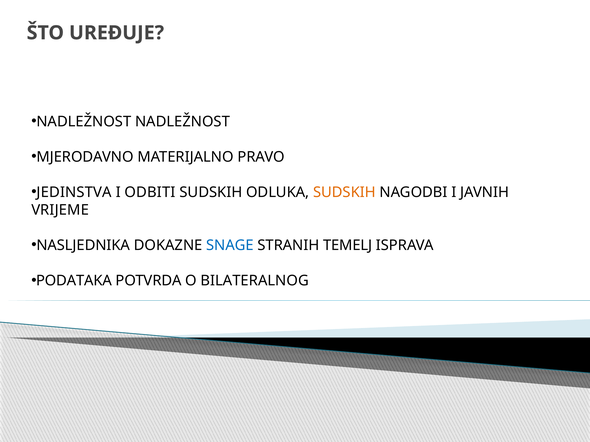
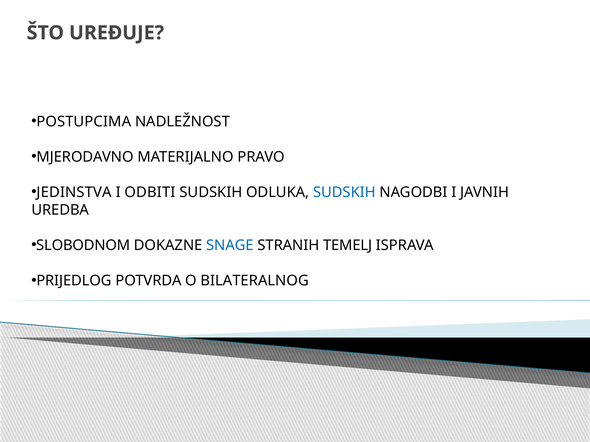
NADLEŽNOST: NADLEŽNOST -> POSTUPCIMA (84, 122)
SUDSKIH colour: orange -> blue (344, 192)
VRIJEME: VRIJEME -> UREDBA (60, 210)
NASLJEDNIKA: NASLJEDNIKA -> SLOBODNOM (83, 246)
PODATAKA: PODATAKA -> PRIJEDLOG (74, 281)
